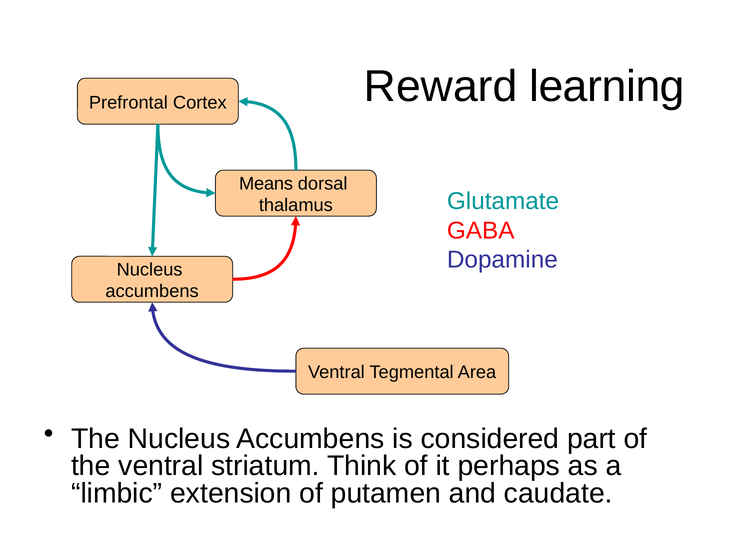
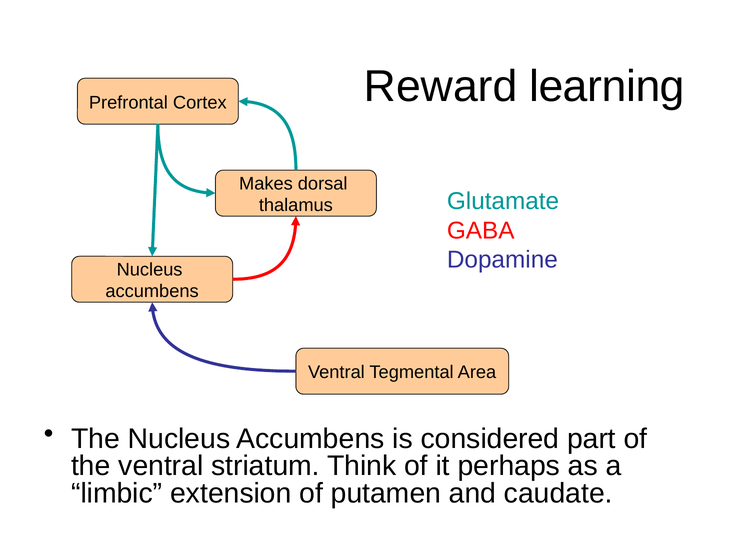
Means: Means -> Makes (266, 184)
